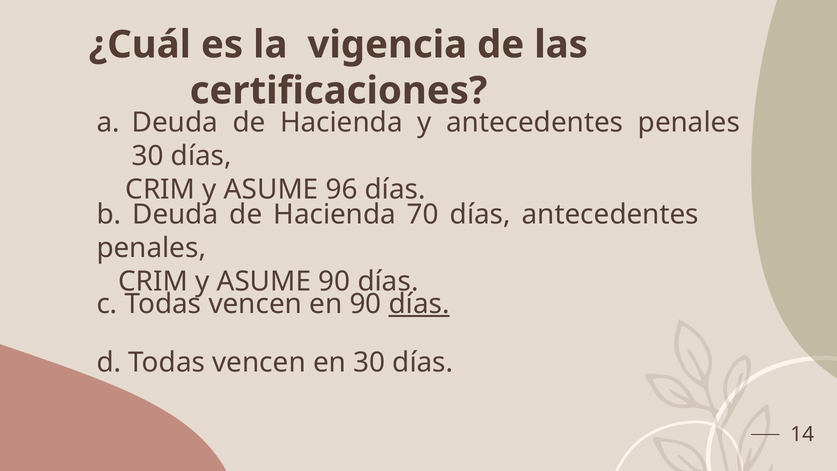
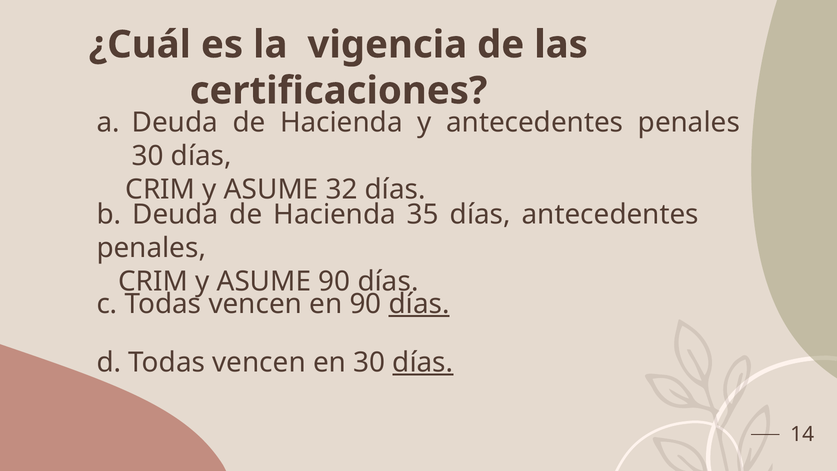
96: 96 -> 32 (342, 189)
70: 70 -> 35 (423, 215)
días underline: none -> present (423, 362)
